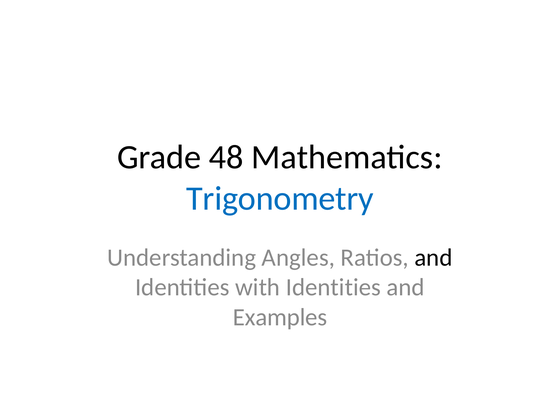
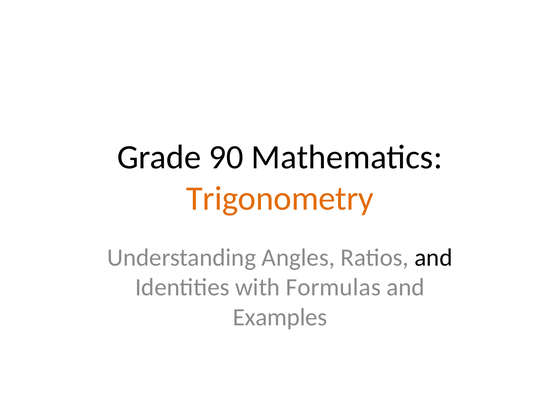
48: 48 -> 90 (226, 157)
Trigonometry colour: blue -> orange (280, 198)
with Identities: Identities -> Formulas (333, 287)
